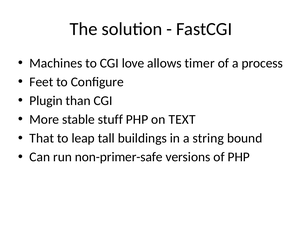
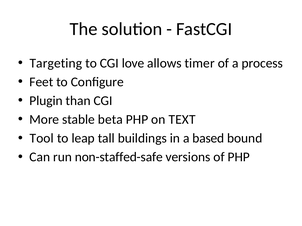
Machines: Machines -> Targeting (56, 63)
stuff: stuff -> beta (110, 120)
That: That -> Tool (42, 139)
string: string -> based (208, 139)
non-primer-safe: non-primer-safe -> non-staffed-safe (119, 157)
